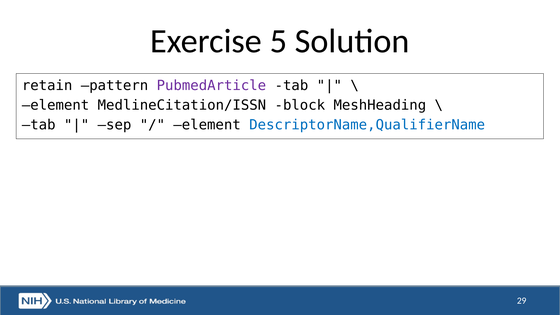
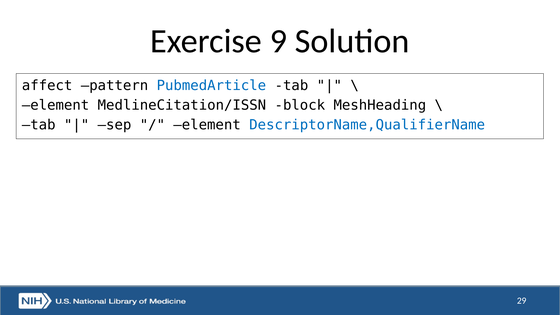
5: 5 -> 9 (278, 41)
retain: retain -> affect (47, 86)
PubmedArticle colour: purple -> blue (211, 86)
